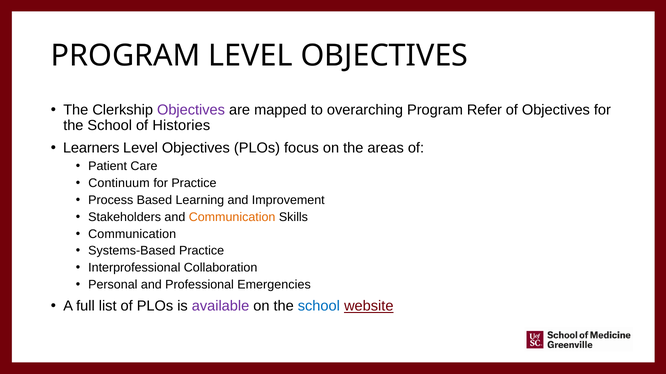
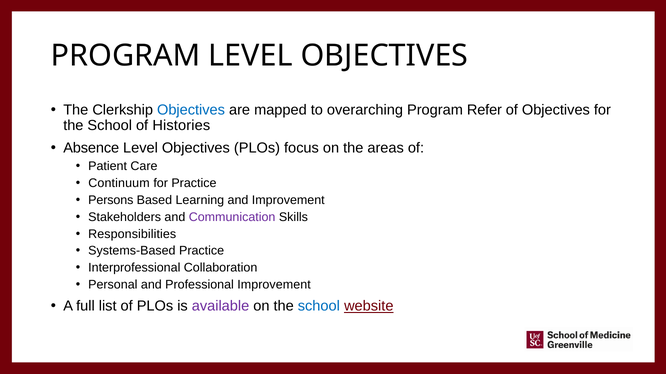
Objectives colour: purple -> blue (191, 110)
Learners: Learners -> Absence (91, 148)
Process: Process -> Persons (111, 200)
Communication colour: orange -> purple (232, 217)
Communication: Communication -> Responsibilities (132, 234)
Professional Emergencies: Emergencies -> Improvement (274, 285)
